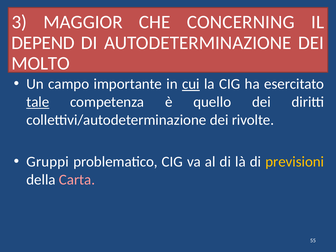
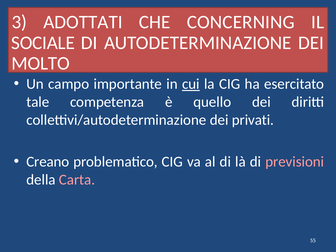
MAGGIOR: MAGGIOR -> ADOTTATI (83, 22)
DEPEND: DEPEND -> SOCIALE (43, 43)
tale underline: present -> none (38, 102)
rivolte: rivolte -> privati (253, 120)
Gruppi: Gruppi -> Creano (48, 162)
previsioni colour: yellow -> pink (295, 162)
